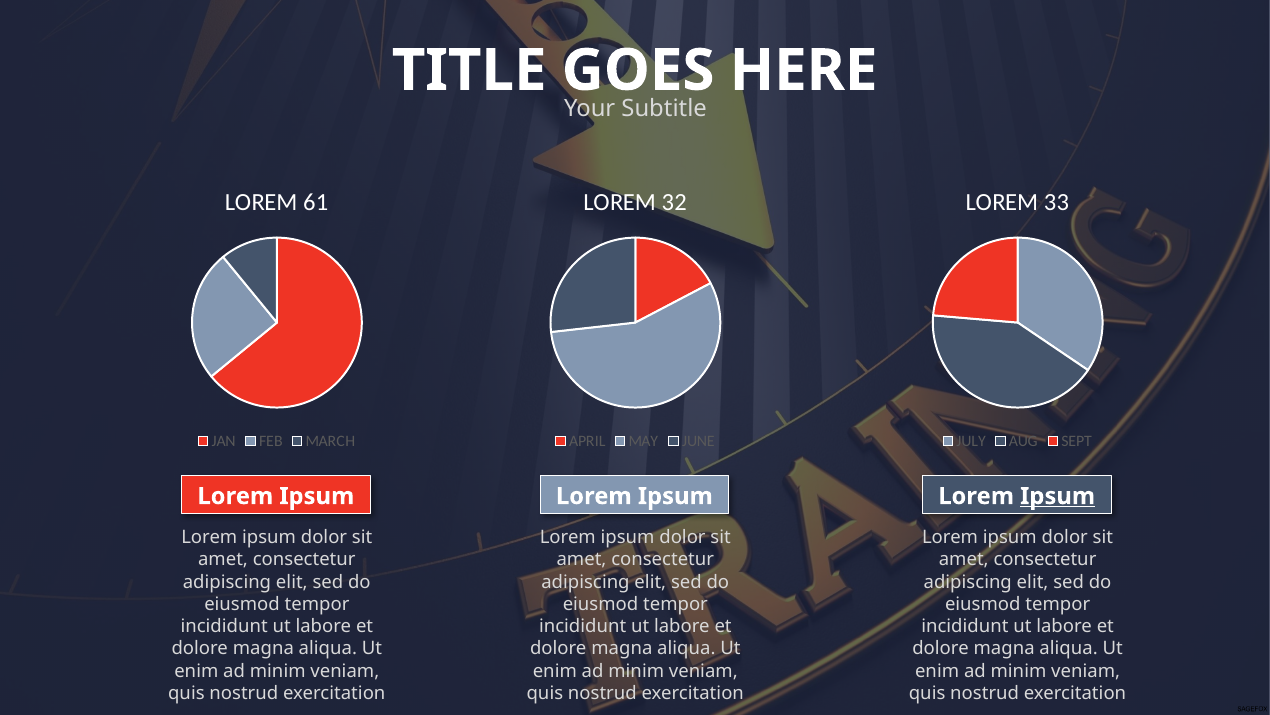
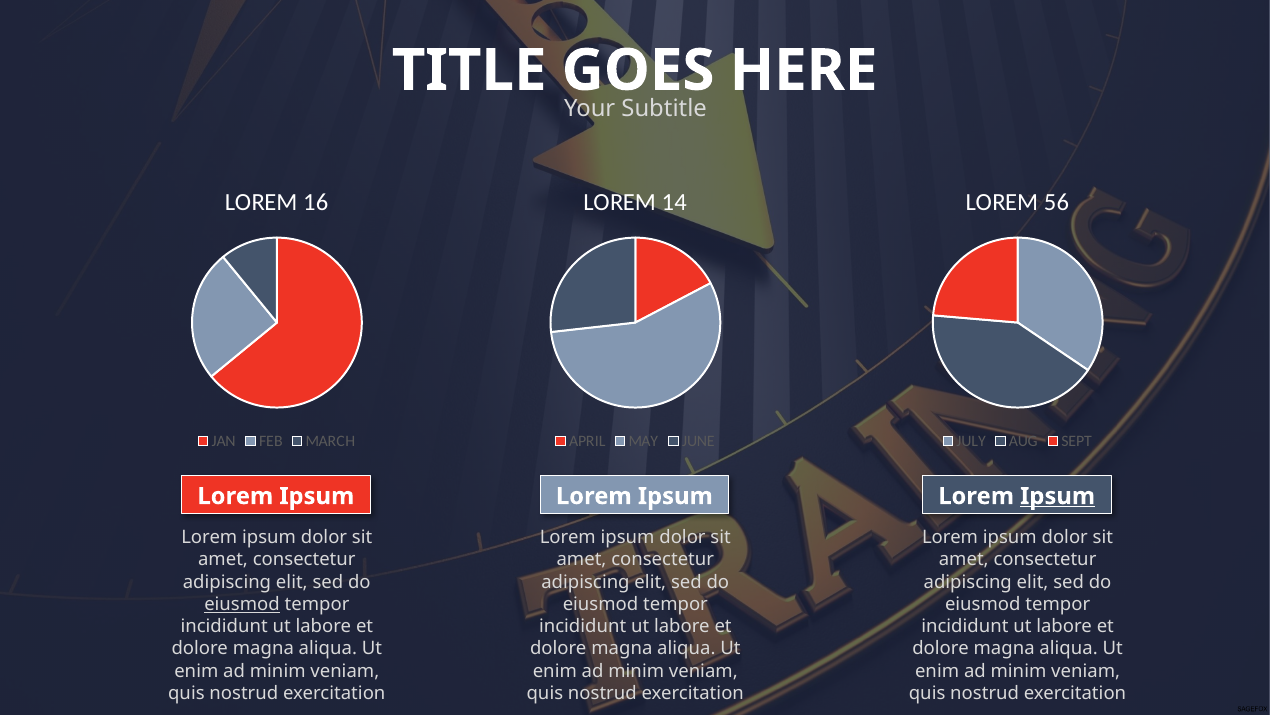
61: 61 -> 16 (316, 202)
32: 32 -> 14 (674, 202)
33: 33 -> 56 (1056, 202)
eiusmod underline: none -> present (242, 604)
